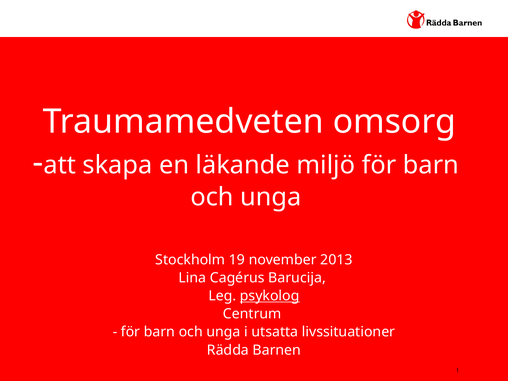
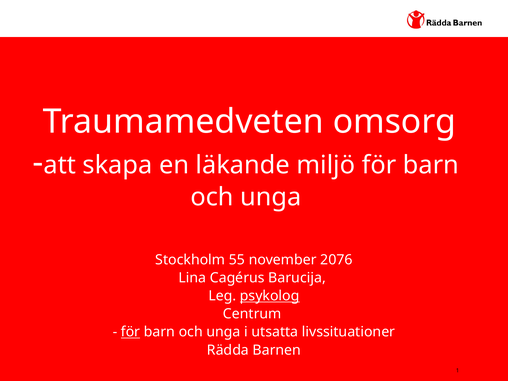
19: 19 -> 55 (237, 260)
2013: 2013 -> 2076 (336, 260)
för underline: none -> present (131, 332)
